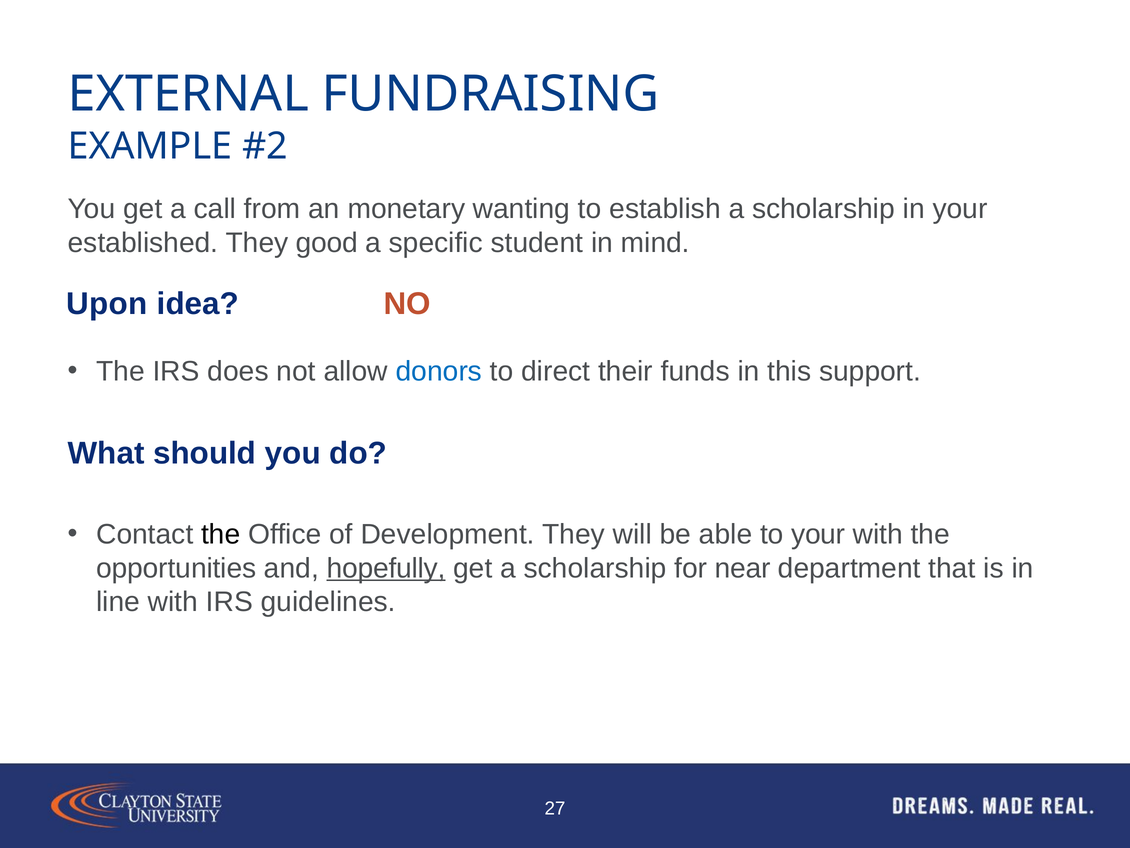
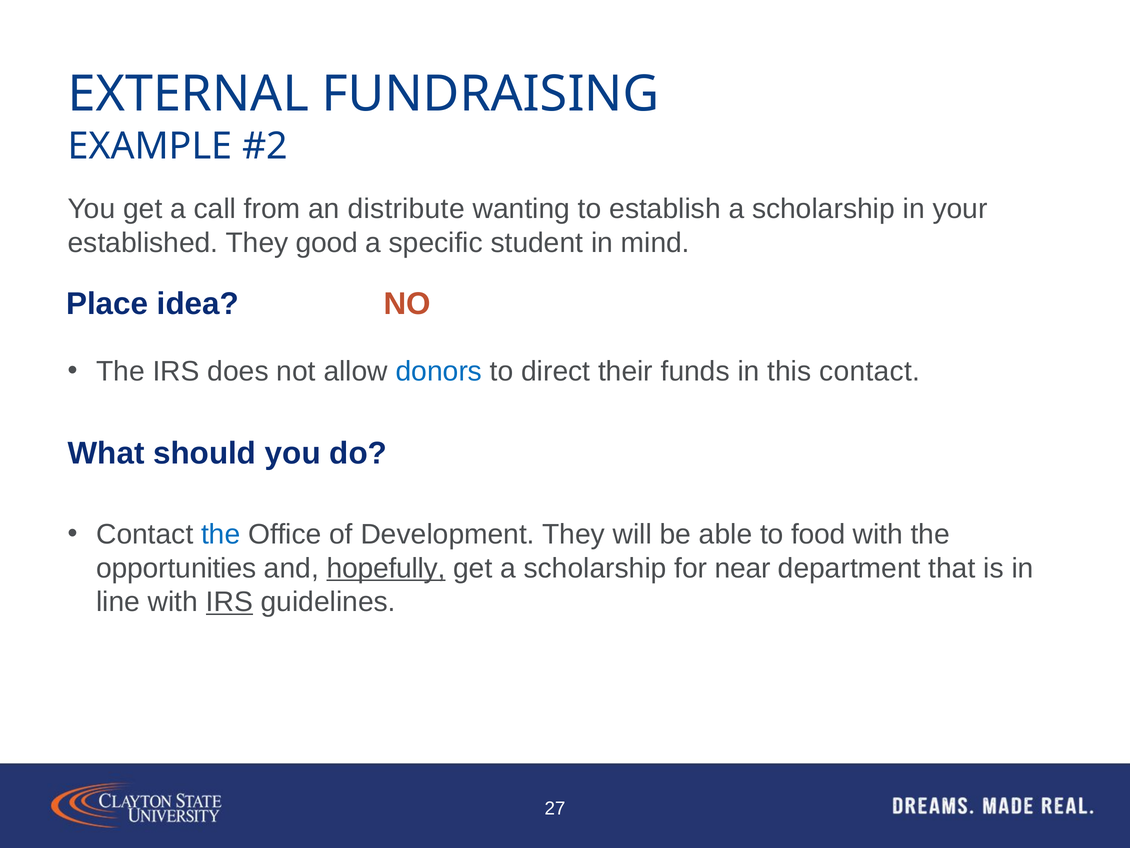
monetary: monetary -> distribute (406, 209)
Upon: Upon -> Place (107, 304)
this support: support -> contact (870, 371)
the colour: black -> blue (221, 534)
to your: your -> food (818, 534)
IRS underline: none -> present (229, 602)
